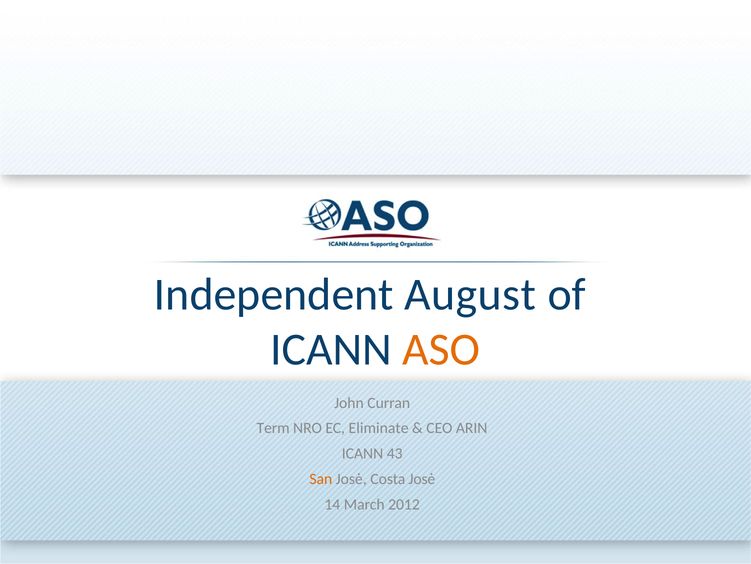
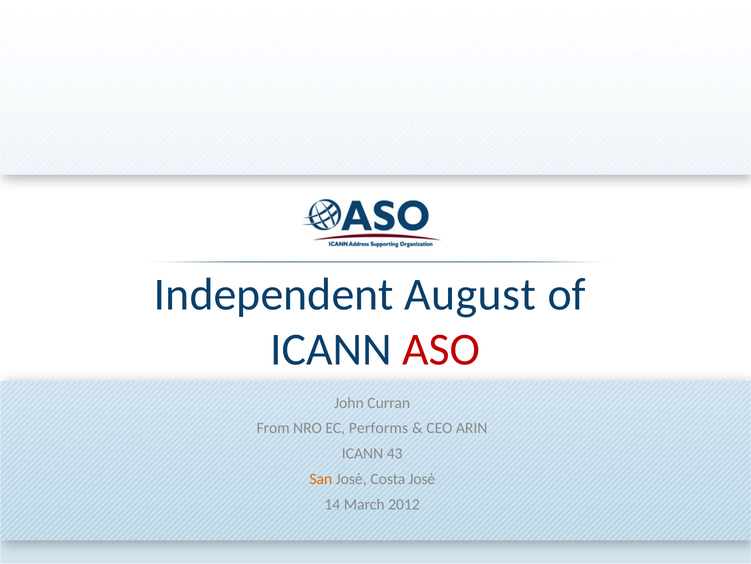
ASO colour: orange -> red (441, 349)
Term: Term -> From (273, 428)
Eliminate: Eliminate -> Performs (379, 428)
